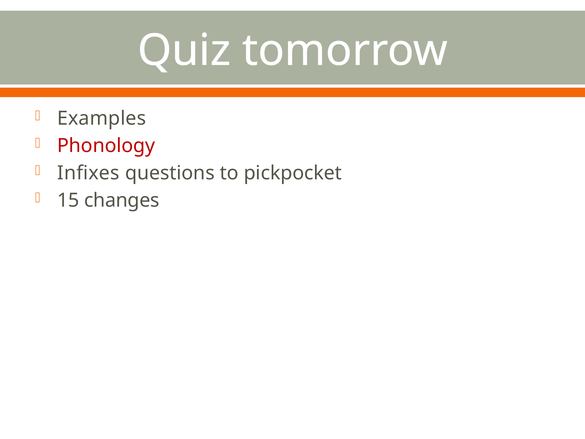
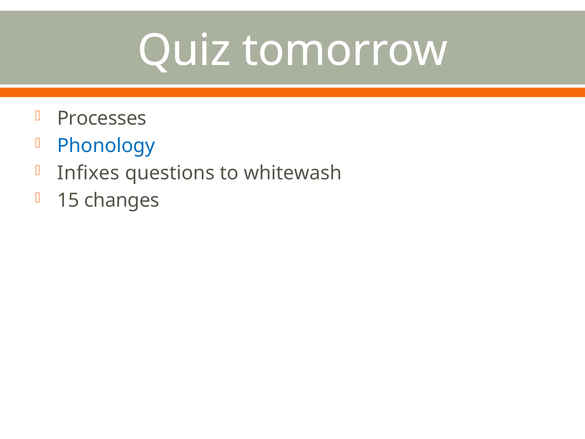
Examples: Examples -> Processes (102, 118)
Phonology colour: red -> blue (106, 146)
pickpocket: pickpocket -> whitewash (293, 173)
